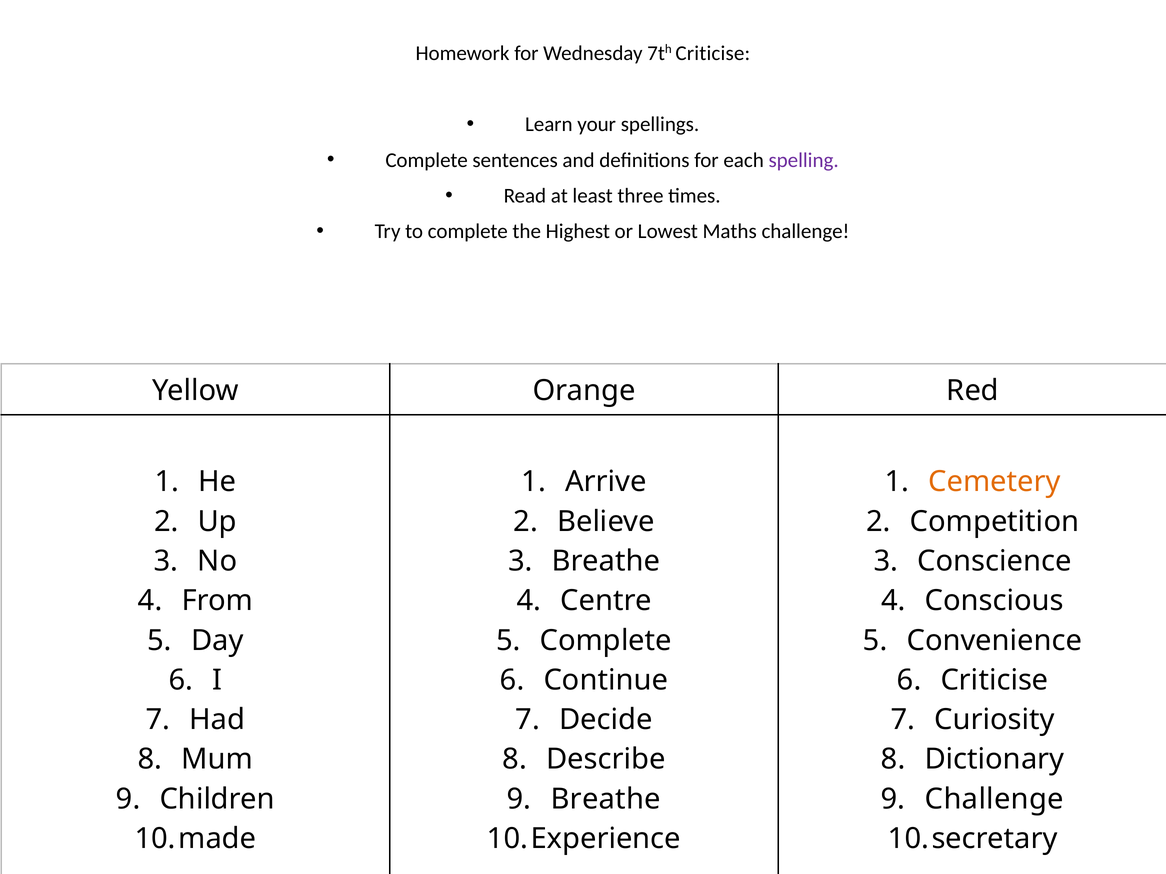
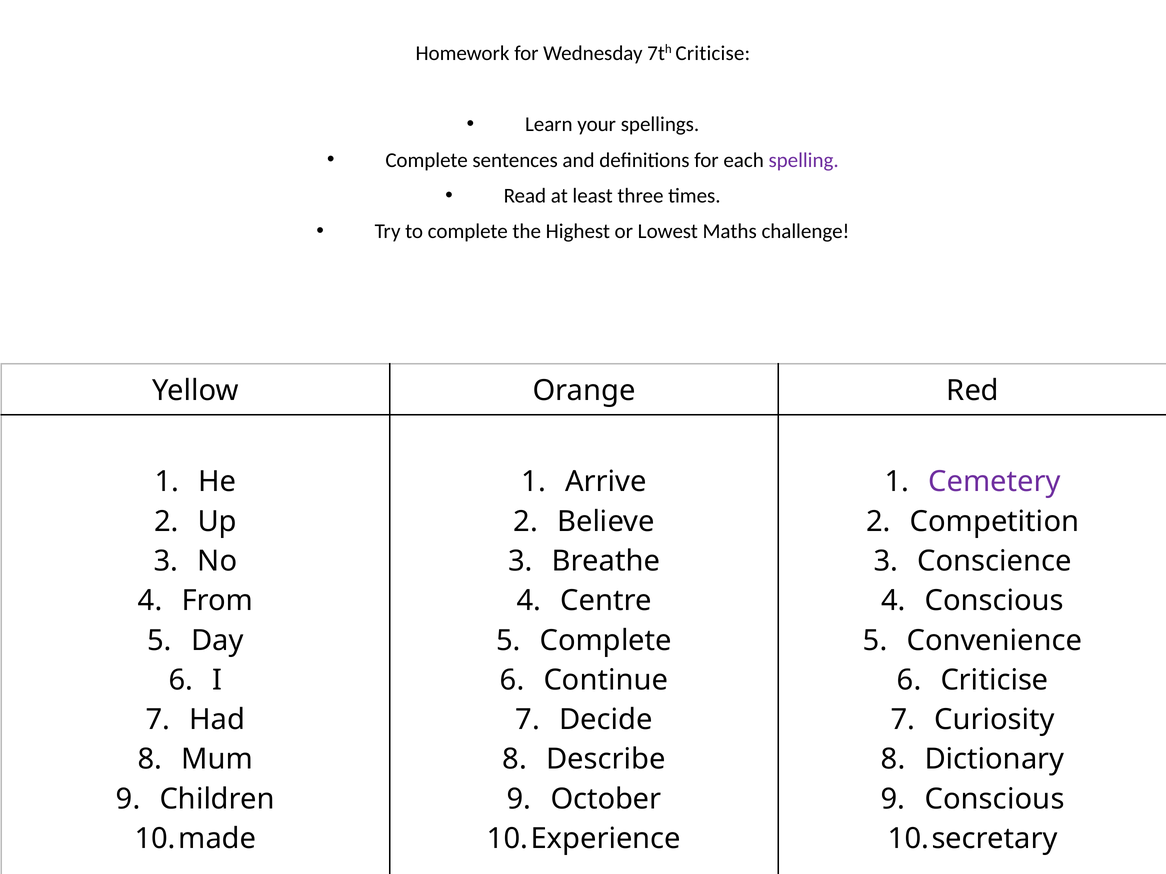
Cemetery colour: orange -> purple (994, 482)
Breathe: Breathe -> October (606, 799)
Challenge: Challenge -> Conscious (995, 799)
